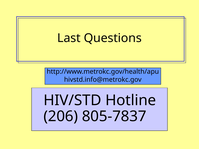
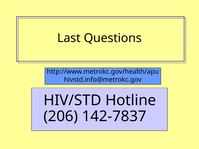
805-7837: 805-7837 -> 142-7837 (114, 116)
